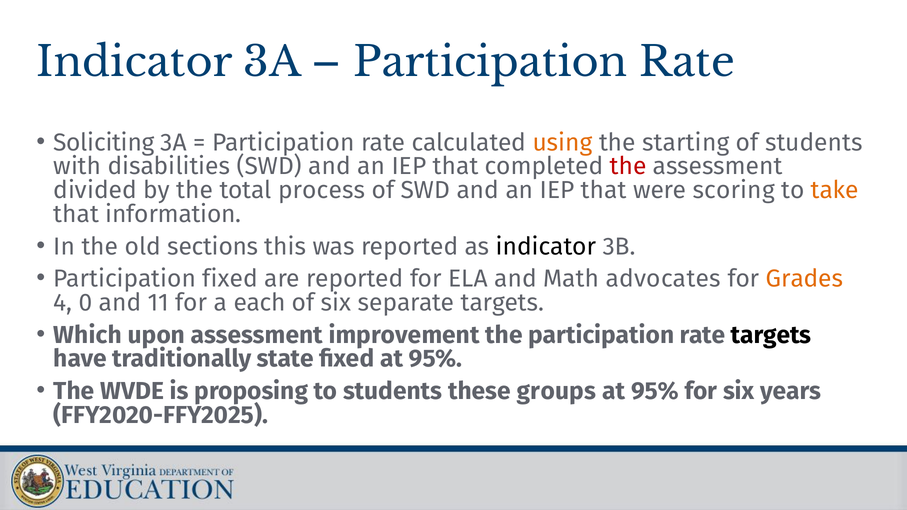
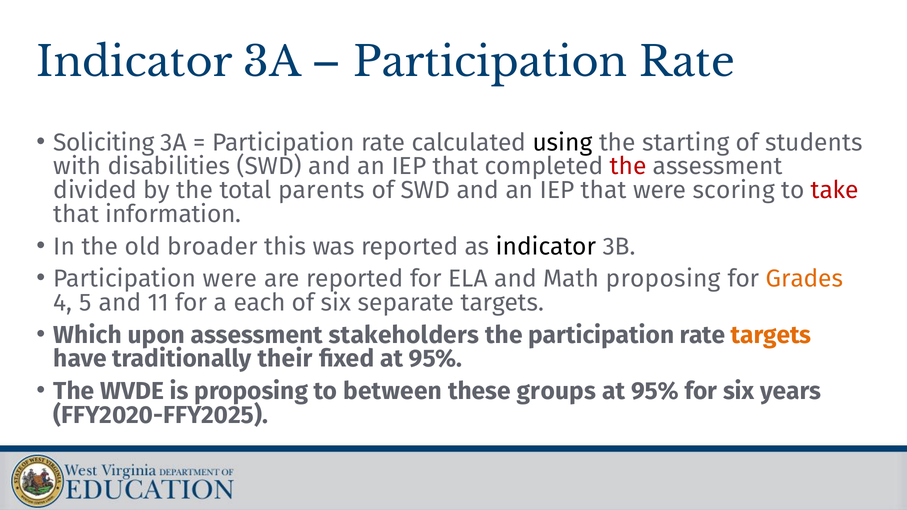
using colour: orange -> black (563, 143)
process: process -> parents (321, 190)
take colour: orange -> red (835, 190)
sections: sections -> broader (213, 247)
Participation fixed: fixed -> were (230, 279)
Math advocates: advocates -> proposing (663, 279)
0: 0 -> 5 (86, 303)
improvement: improvement -> stakeholders (404, 335)
targets colour: black -> orange (771, 335)
state: state -> their (285, 359)
to students: students -> between (393, 391)
